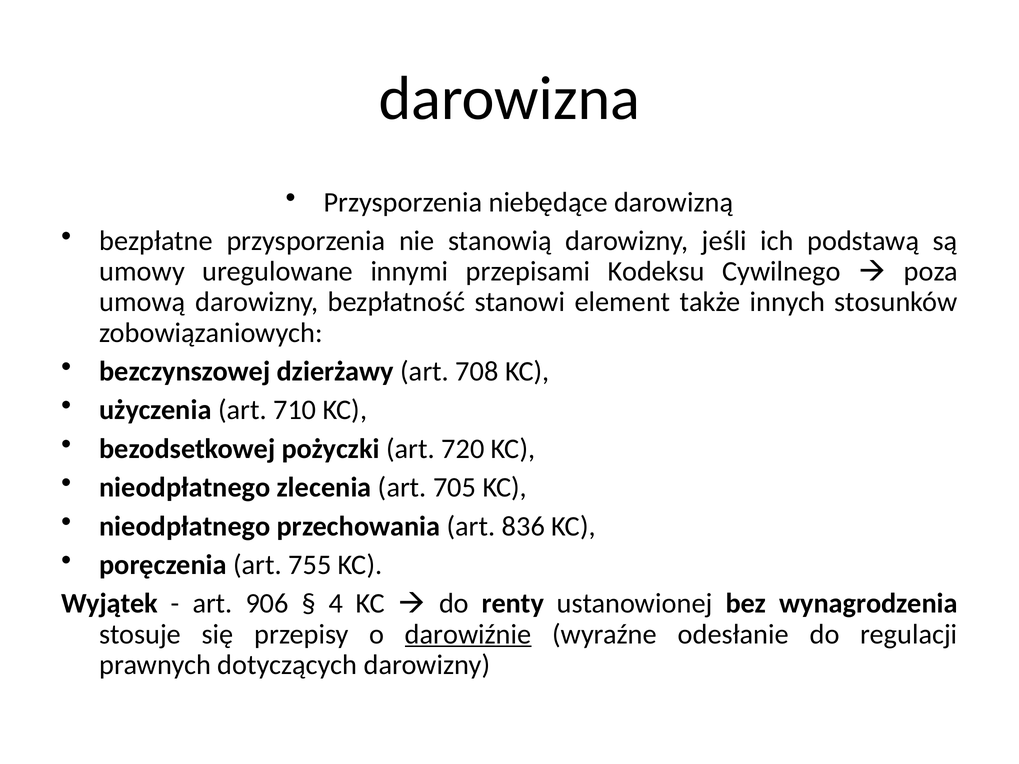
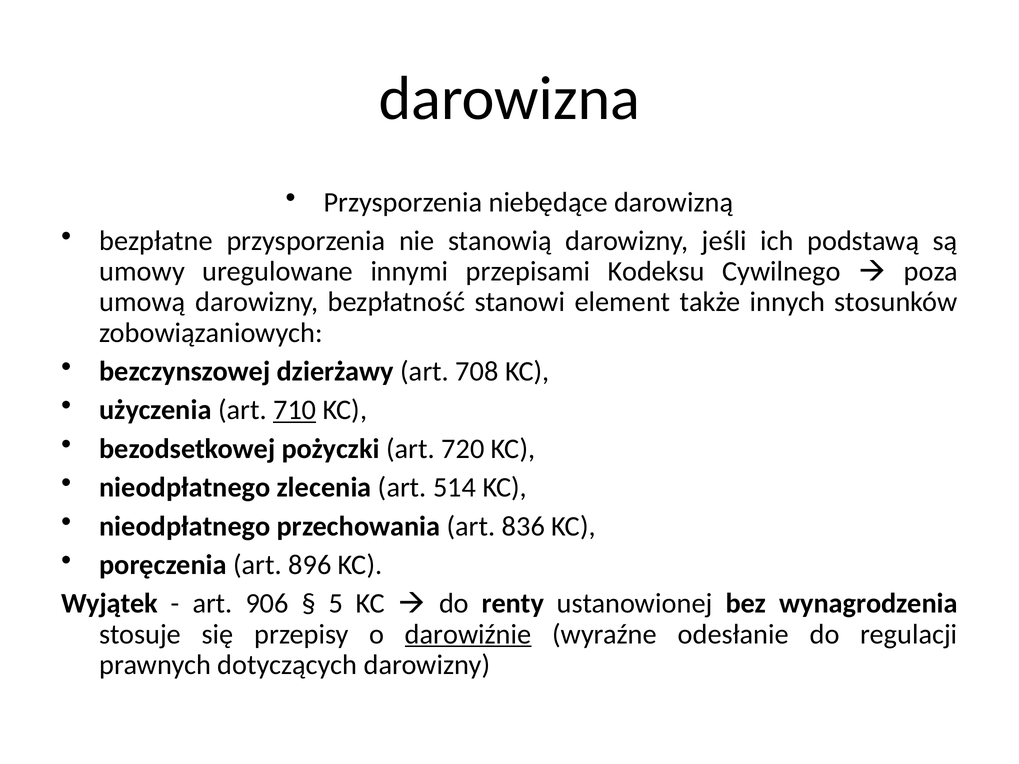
710 underline: none -> present (295, 410)
705: 705 -> 514 (455, 488)
755: 755 -> 896 (310, 565)
4: 4 -> 5 (336, 604)
